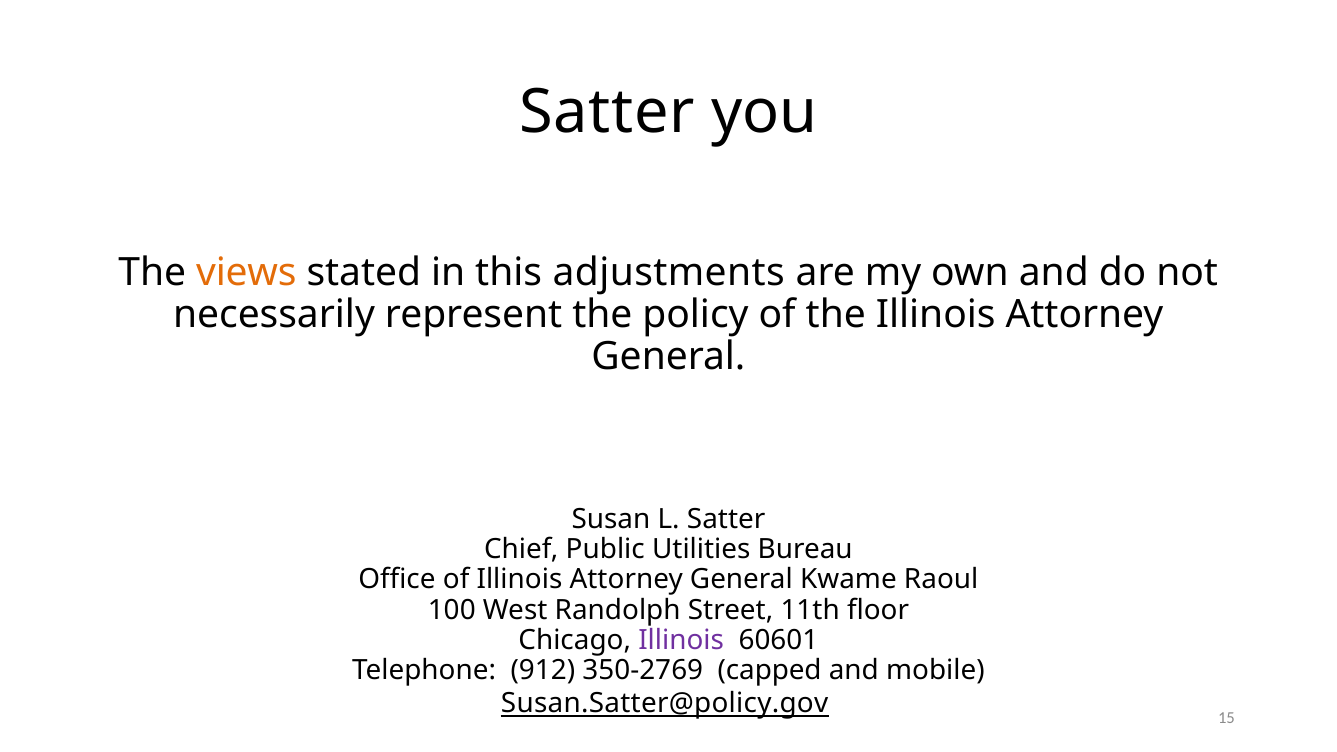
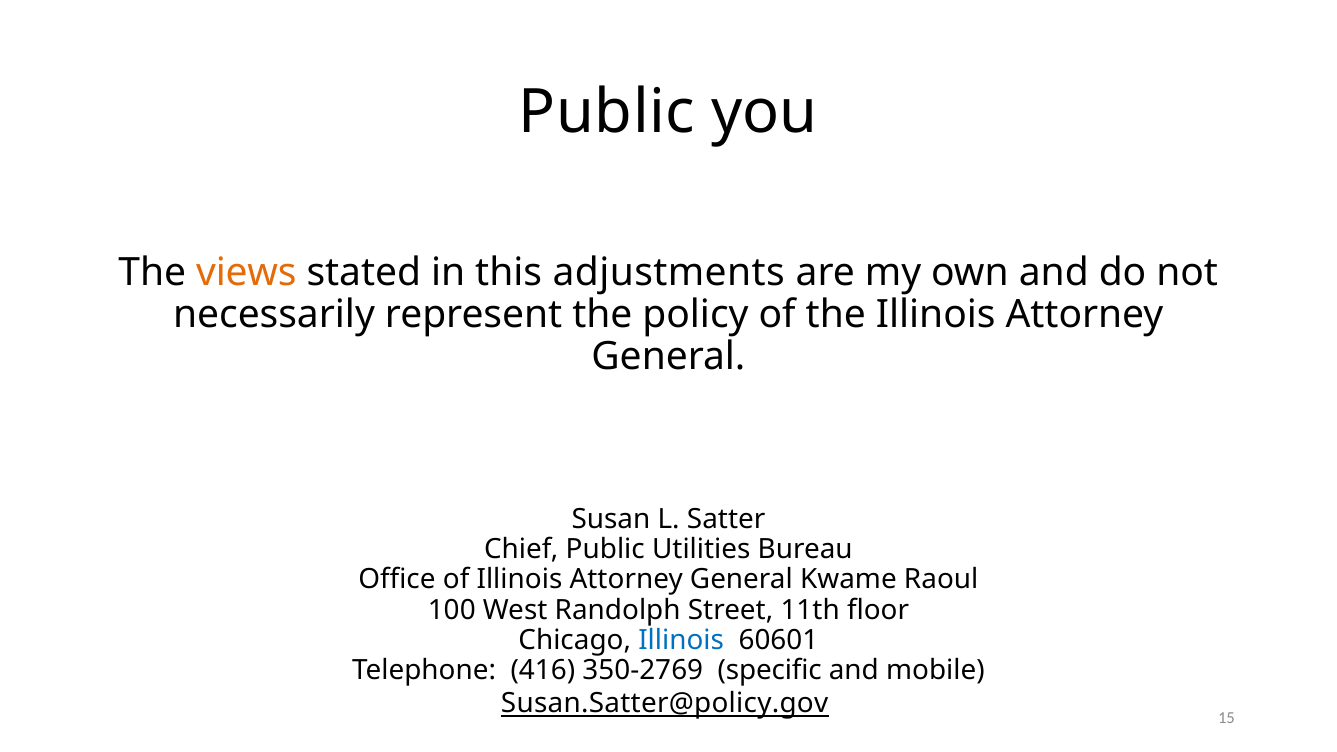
Satter: Satter -> Public (607, 112)
Illinois colour: purple -> blue (681, 640)
912: 912 -> 416 (543, 670)
capped: capped -> specific (770, 670)
